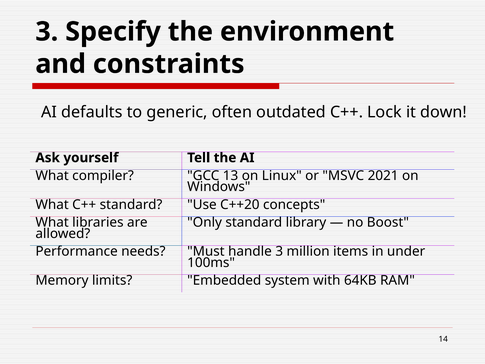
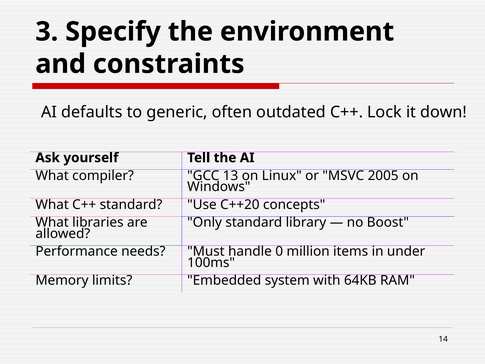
2021: 2021 -> 2005 (383, 175)
handle 3: 3 -> 0 (279, 251)
